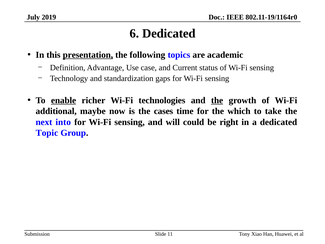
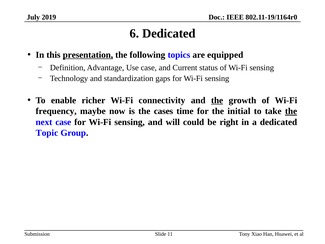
academic: academic -> equipped (225, 55)
enable underline: present -> none (64, 100)
technologies: technologies -> connectivity (162, 100)
additional: additional -> frequency (56, 111)
which: which -> initial (239, 111)
the underline: none -> present (291, 111)
next into: into -> case (63, 122)
